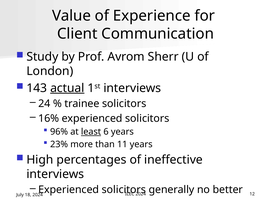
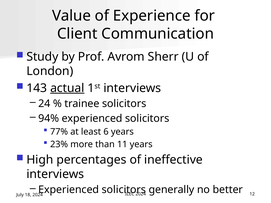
16%: 16% -> 94% (49, 119)
96%: 96% -> 77% (59, 132)
least underline: present -> none (91, 132)
